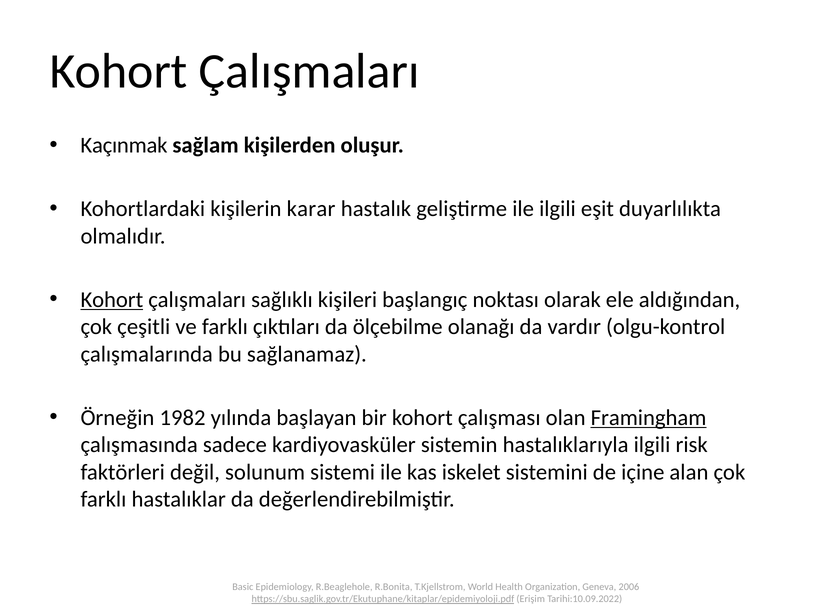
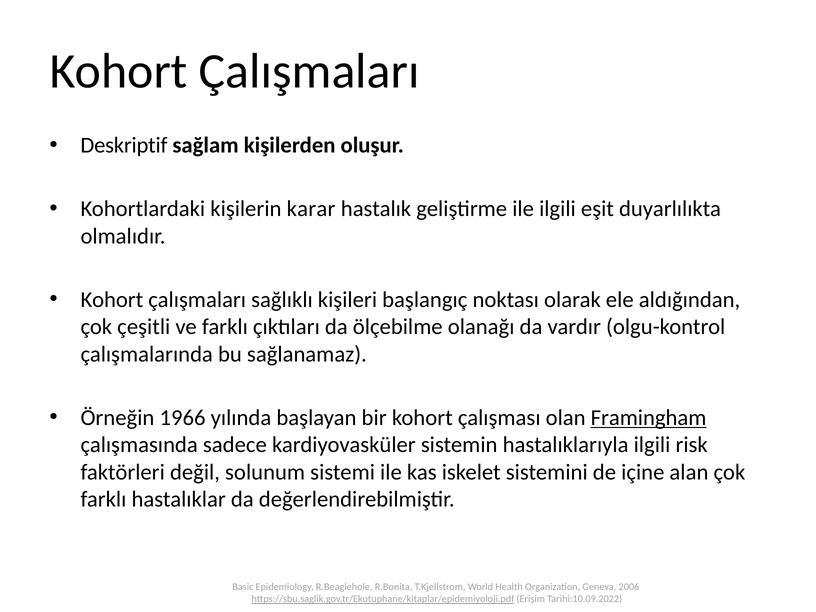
Kaçınmak: Kaçınmak -> Deskriptif (124, 145)
Kohort underline: present -> none (112, 300)
1982: 1982 -> 1966 (183, 418)
